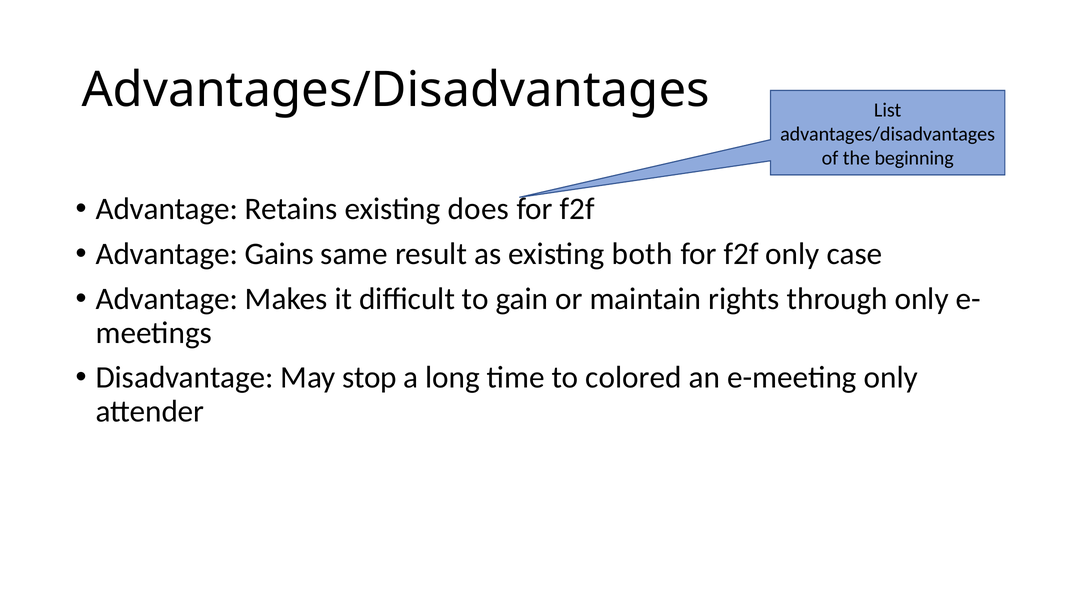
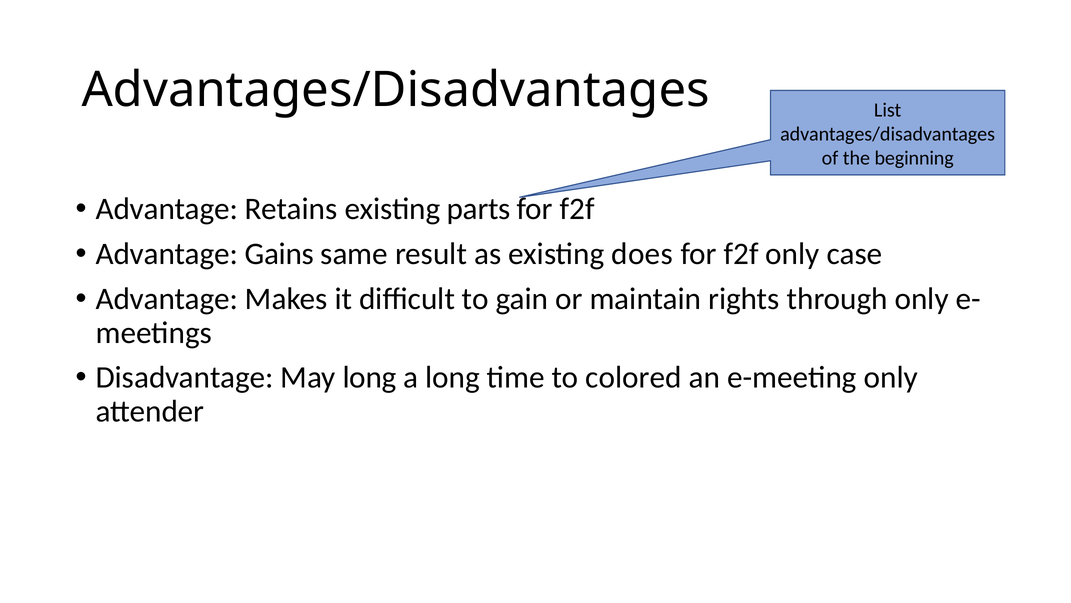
does: does -> parts (479, 209)
both: both -> does (642, 254)
May stop: stop -> long (370, 377)
